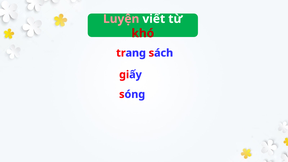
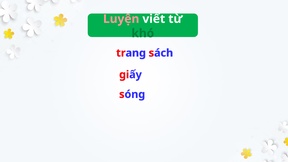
khó colour: red -> green (143, 33)
